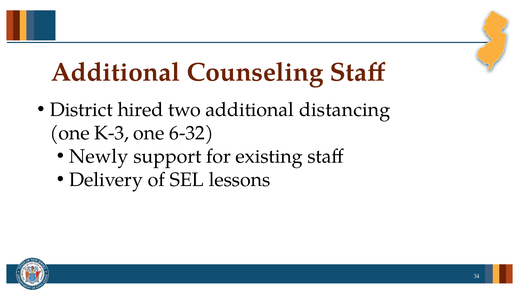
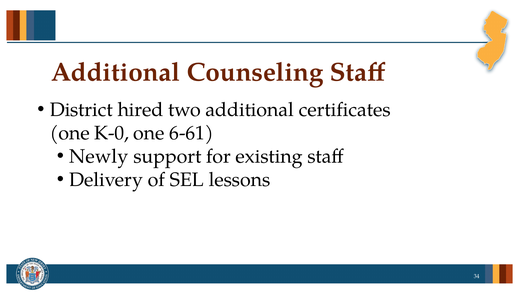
distancing: distancing -> certificates (345, 110)
K-3: K-3 -> K-0 (112, 133)
6-32: 6-32 -> 6-61 (192, 133)
